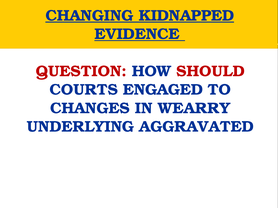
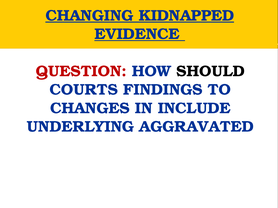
SHOULD colour: red -> black (211, 71)
ENGAGED: ENGAGED -> FINDINGS (163, 90)
WEARRY: WEARRY -> INCLUDE (194, 108)
